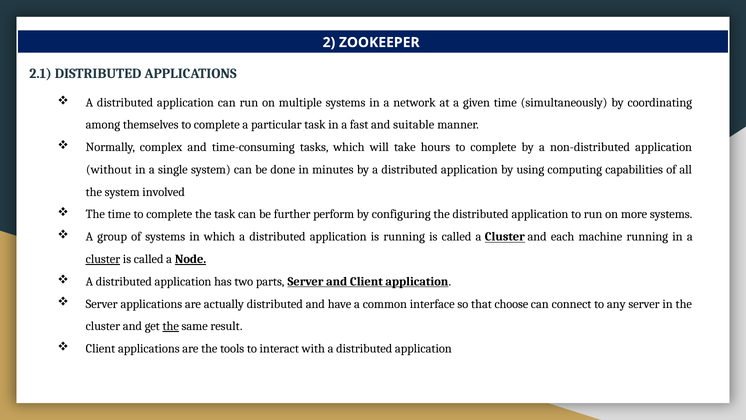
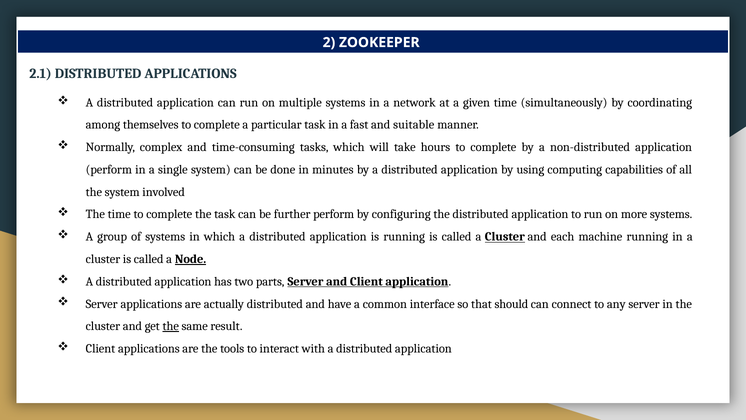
without: without -> perform (109, 169)
cluster underline: present -> none (103, 259)
choose: choose -> should (511, 304)
